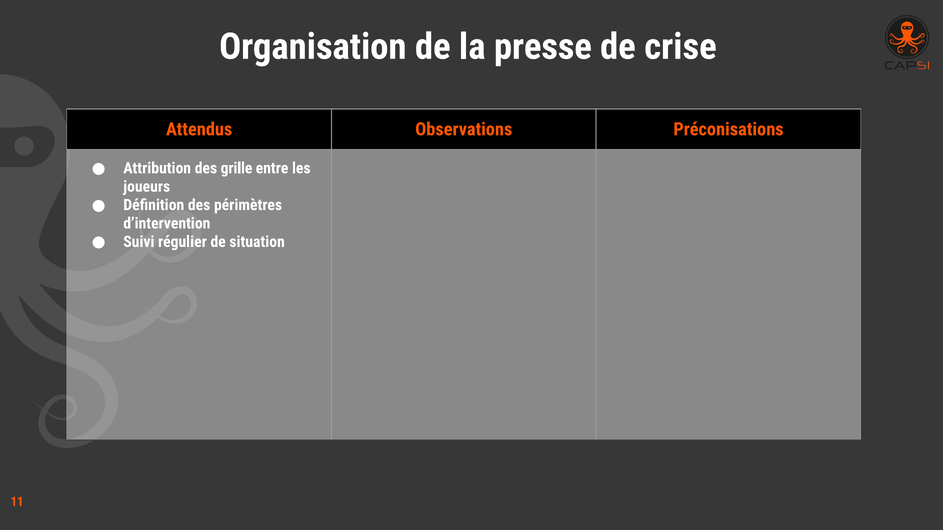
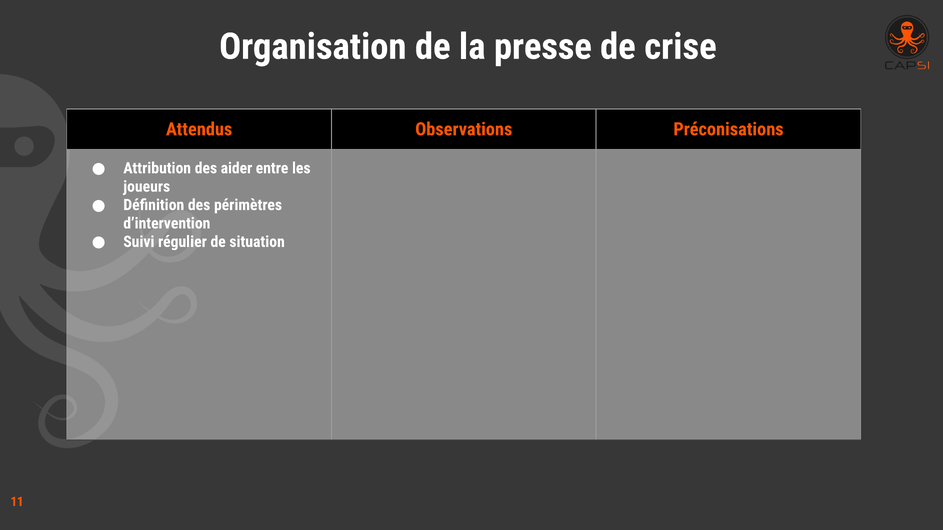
grille: grille -> aider (236, 168)
